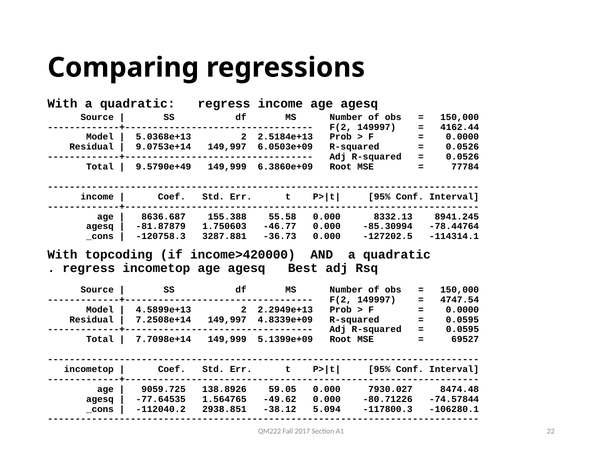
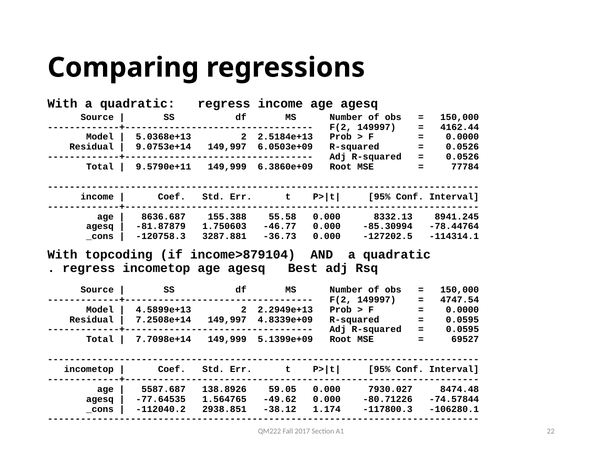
9.5790e+49: 9.5790e+49 -> 9.5790e+11 (164, 167)
income>420000: income>420000 -> income>879104 (243, 254)
9059.725: 9059.725 -> 5587.687 (164, 389)
5.094: 5.094 -> 1.174 (327, 409)
